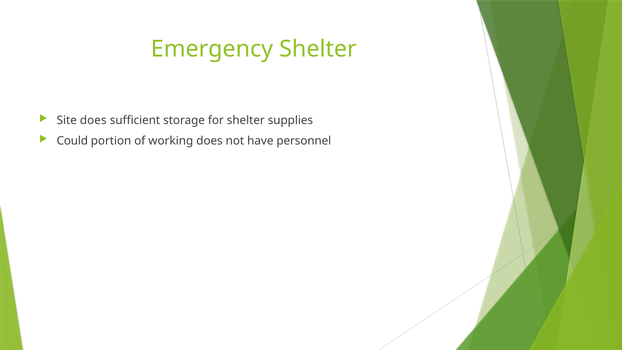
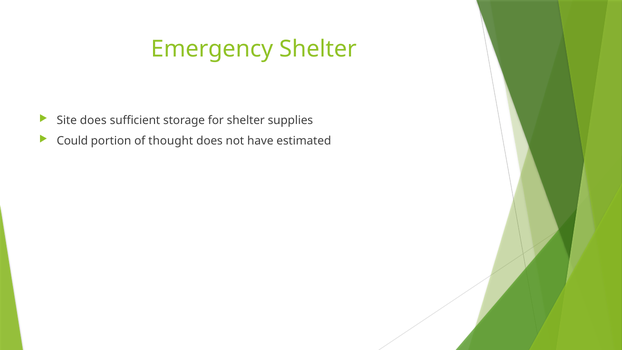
working: working -> thought (171, 141)
personnel: personnel -> estimated (304, 141)
